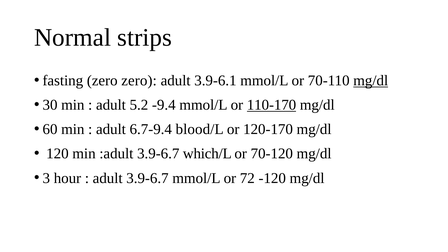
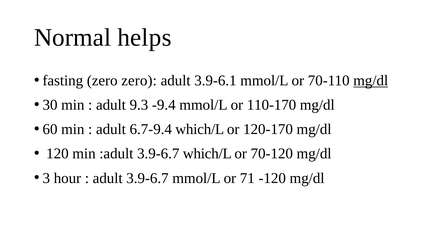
strips: strips -> helps (144, 38)
5.2: 5.2 -> 9.3 (139, 105)
110-170 underline: present -> none (272, 105)
6.7-9.4 blood/L: blood/L -> which/L (200, 129)
72: 72 -> 71 (247, 178)
